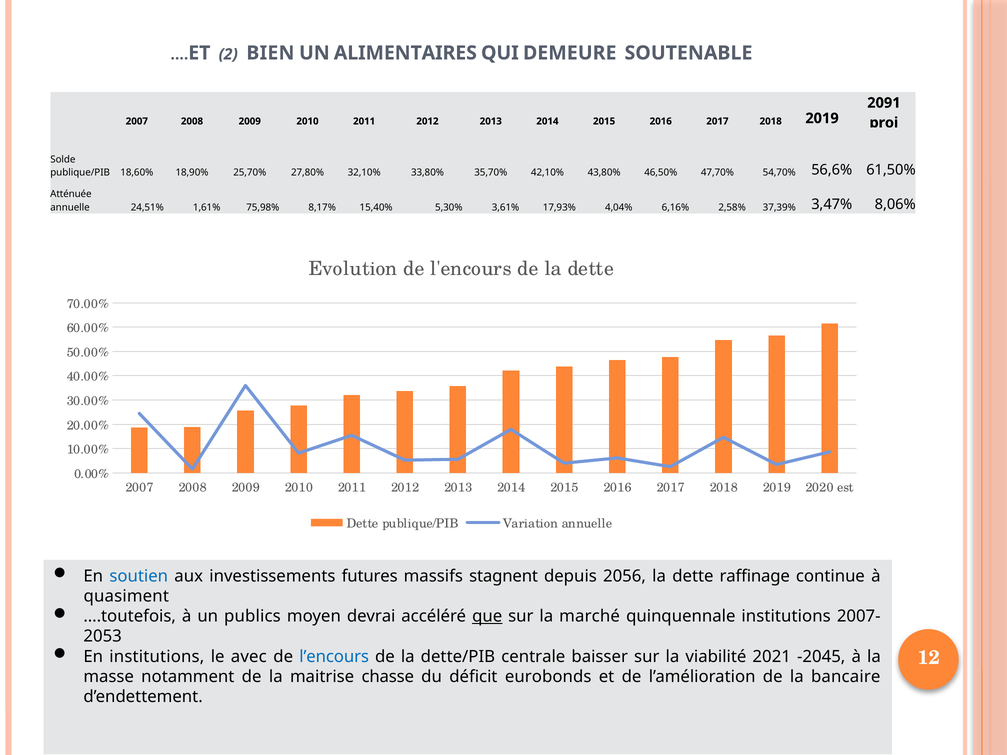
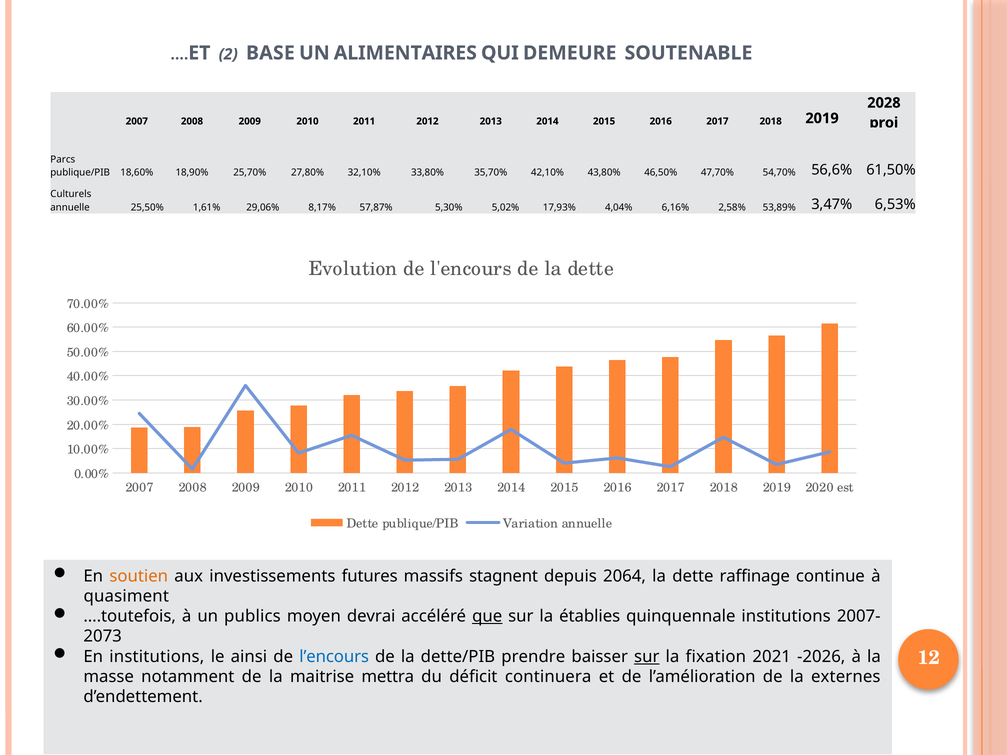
BIEN: BIEN -> BASE (270, 53)
2091: 2091 -> 2028 (884, 103)
Solde: Solde -> Parcs (63, 160)
Atténuée: Atténuée -> Culturels (71, 194)
24,51%: 24,51% -> 25,50% (147, 208)
75,98%: 75,98% -> 29,06% (263, 208)
15,40%: 15,40% -> 57,87% (376, 208)
3,61%: 3,61% -> 5,02% (505, 208)
37,39%: 37,39% -> 53,89% (779, 208)
8,06%: 8,06% -> 6,53% (895, 205)
soutien colour: blue -> orange (139, 576)
2056: 2056 -> 2064 (624, 576)
marché: marché -> établies (590, 617)
2053: 2053 -> 2073 (103, 637)
avec: avec -> ainsi (249, 657)
centrale: centrale -> prendre (533, 657)
sur underline: none -> present (647, 657)
viabilité: viabilité -> fixation (716, 657)
-2045: -2045 -> -2026 (821, 657)
chasse: chasse -> mettra (388, 677)
eurobonds: eurobonds -> continuera (548, 677)
bancaire: bancaire -> externes (846, 677)
